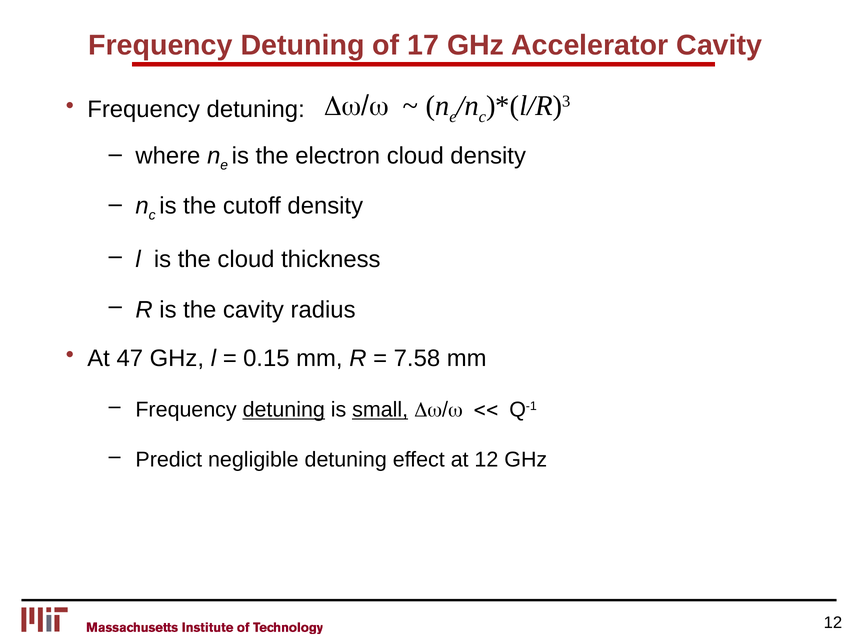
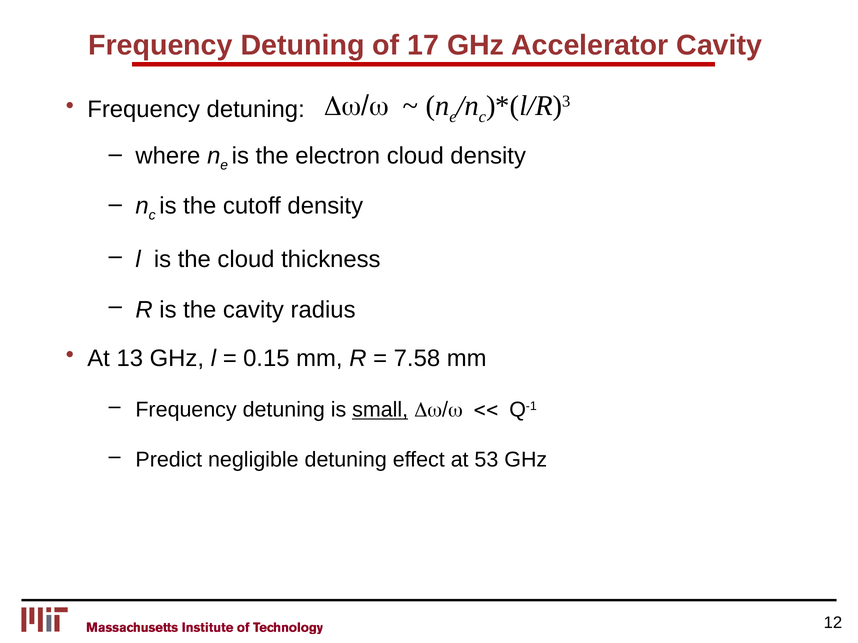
47: 47 -> 13 (130, 359)
detuning underline: present -> none (284, 410)
at 12: 12 -> 53 (486, 460)
